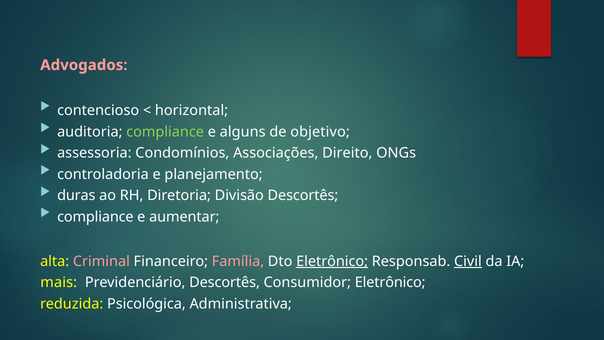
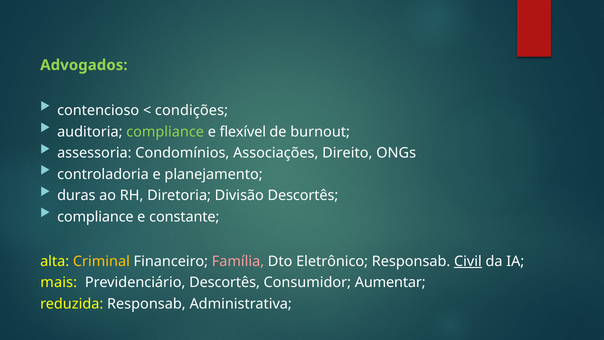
Advogados colour: pink -> light green (84, 65)
horizontal: horizontal -> condições (192, 110)
alguns: alguns -> flexível (243, 132)
objetivo: objetivo -> burnout (320, 132)
aumentar: aumentar -> constante (184, 217)
Criminal colour: pink -> yellow (101, 261)
Eletrônico underline: present -> none (332, 261)
Consumidor Eletrônico: Eletrônico -> Aumentar (390, 282)
reduzida Psicológica: Psicológica -> Responsab (146, 304)
